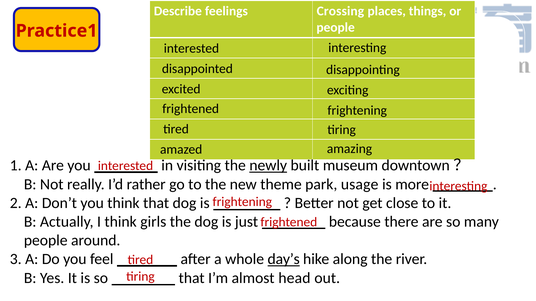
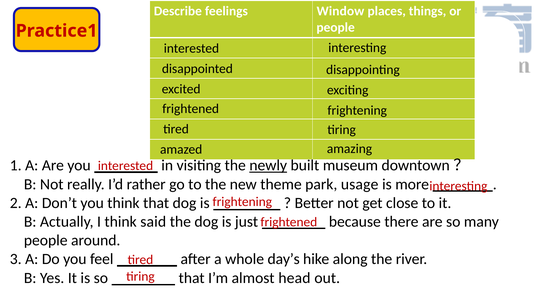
Crossing: Crossing -> Window (340, 11)
girls: girls -> said (153, 222)
day’s underline: present -> none (284, 260)
